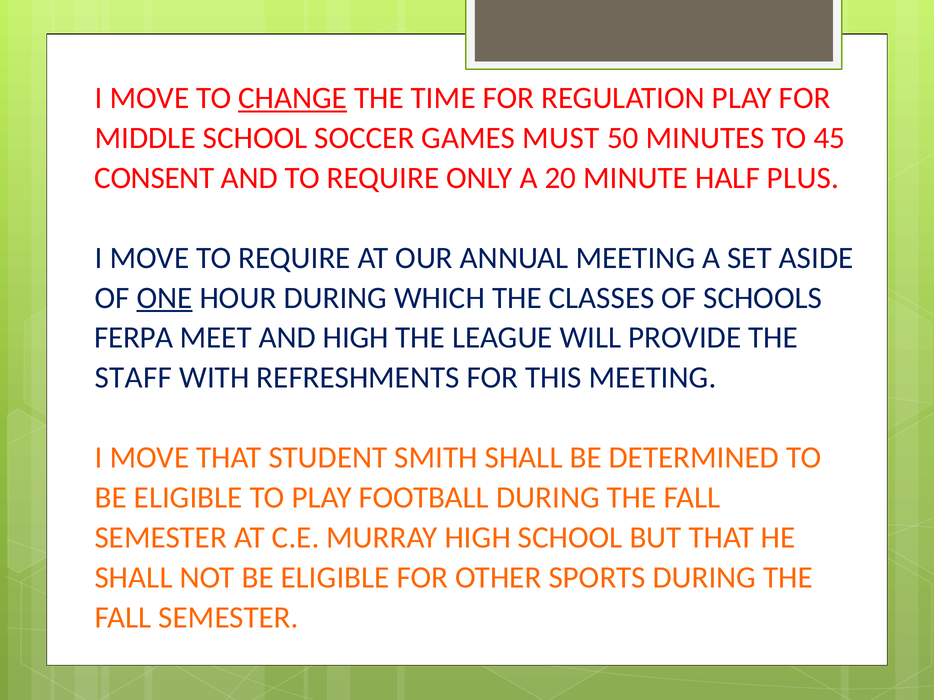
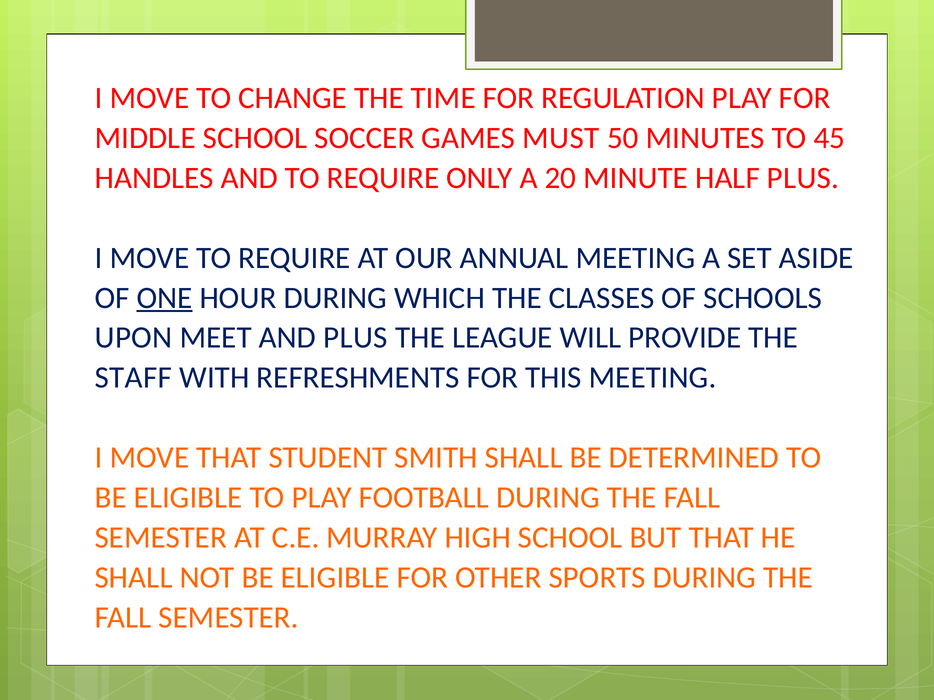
CHANGE underline: present -> none (293, 98)
CONSENT: CONSENT -> HANDLES (154, 178)
FERPA: FERPA -> UPON (134, 338)
AND HIGH: HIGH -> PLUS (355, 338)
